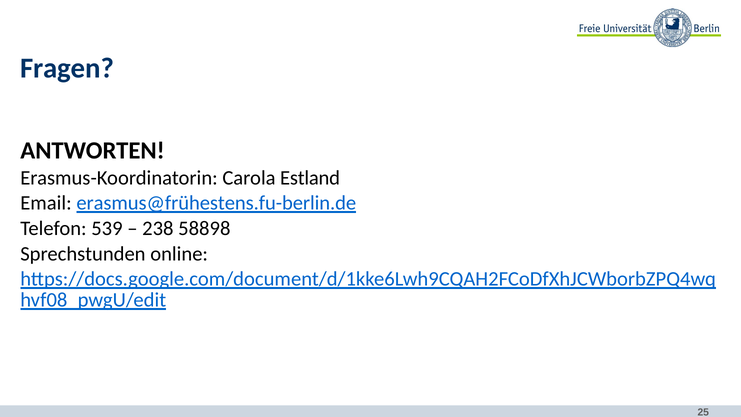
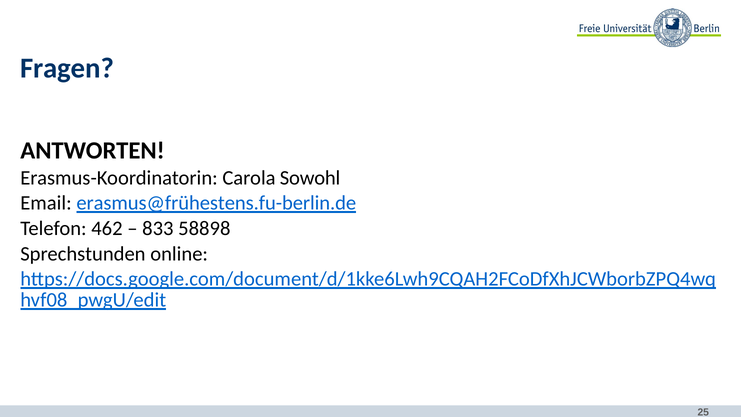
Estland: Estland -> Sowohl (310, 178)
539: 539 -> 462 (107, 229)
238: 238 -> 833 (158, 229)
